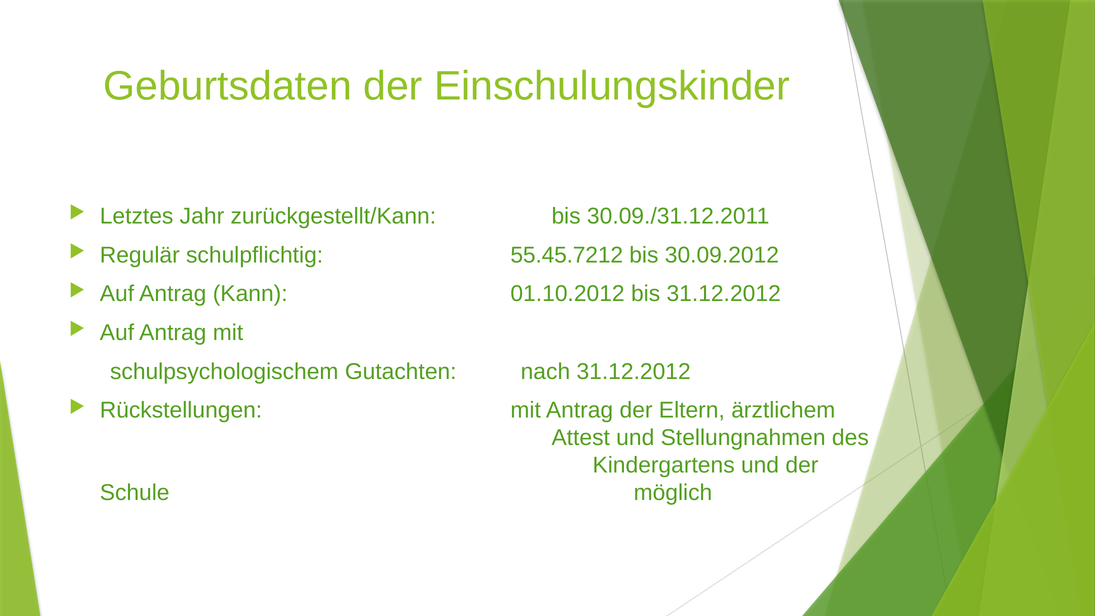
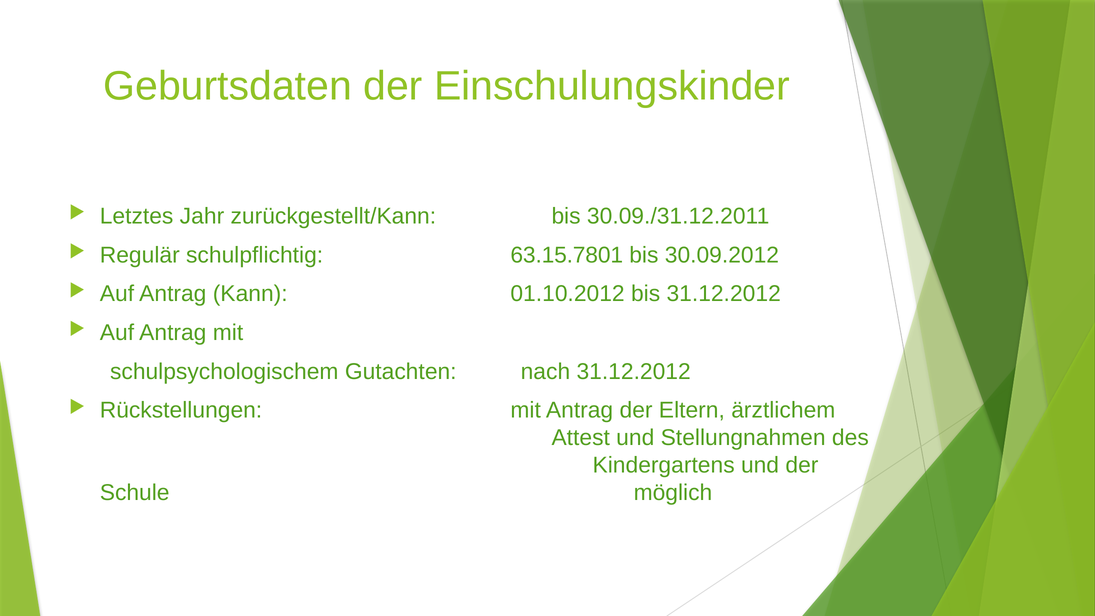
55.45.7212: 55.45.7212 -> 63.15.7801 (567, 255)
